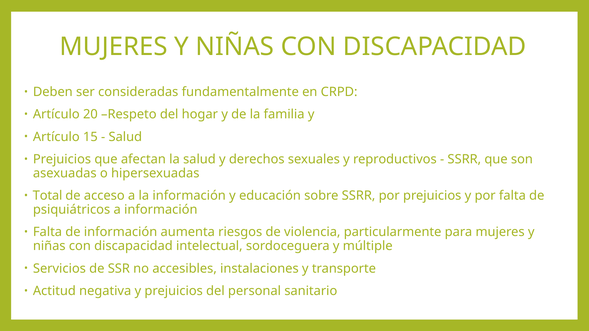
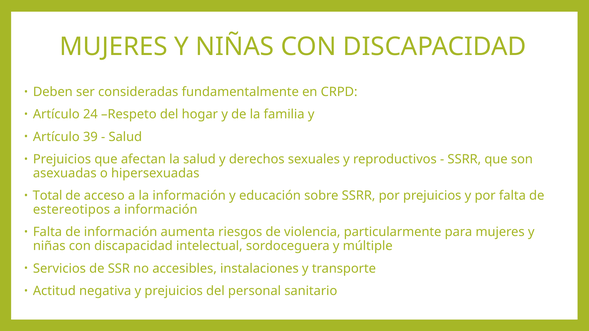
20: 20 -> 24 (90, 114)
15: 15 -> 39 (90, 137)
psiquiátricos: psiquiátricos -> estereotipos (71, 210)
